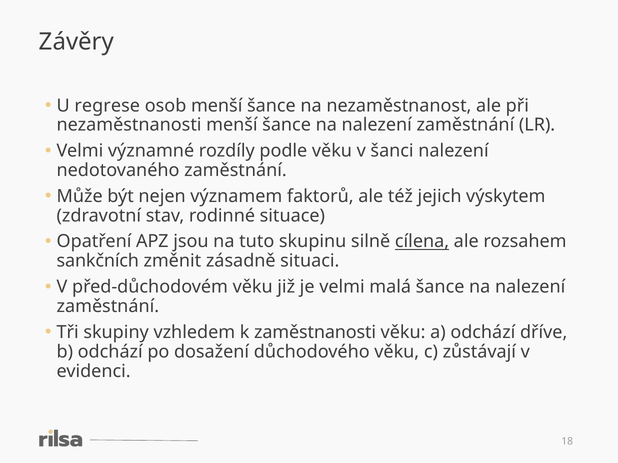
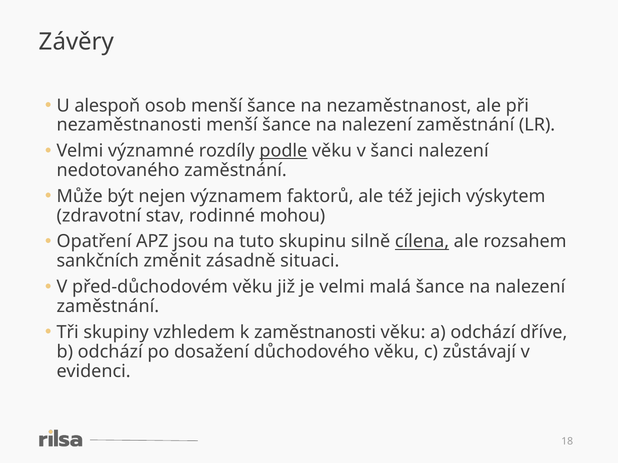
regrese: regrese -> alespoň (107, 106)
podle underline: none -> present (283, 151)
situace: situace -> mohou (292, 216)
